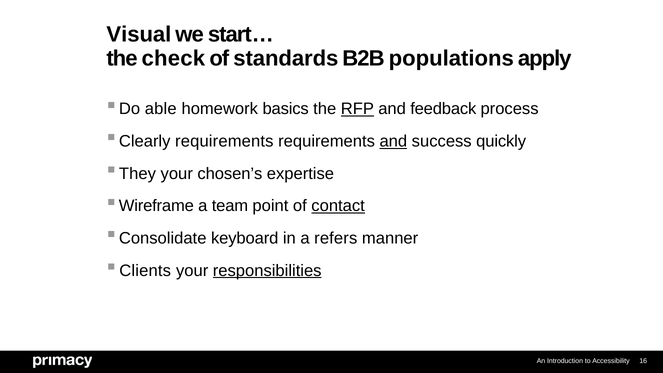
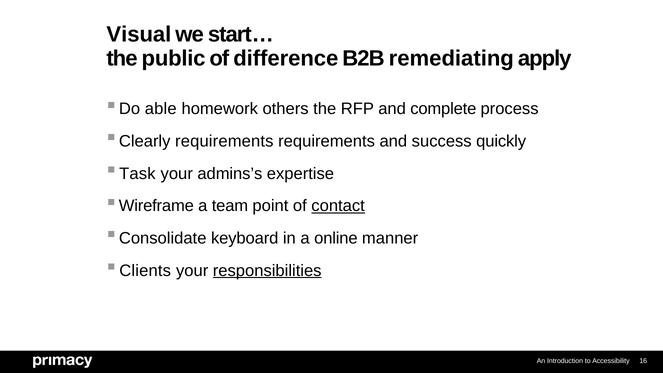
check: check -> public (174, 59)
standards: standards -> difference (286, 59)
populations: populations -> remediating (451, 59)
basics: basics -> others (286, 109)
RFP underline: present -> none (357, 109)
feedback: feedback -> complete (443, 109)
and underline: present -> none (393, 141)
They: They -> Task (137, 174)
chosen’s: chosen’s -> admins’s (230, 174)
refers: refers -> online (336, 238)
